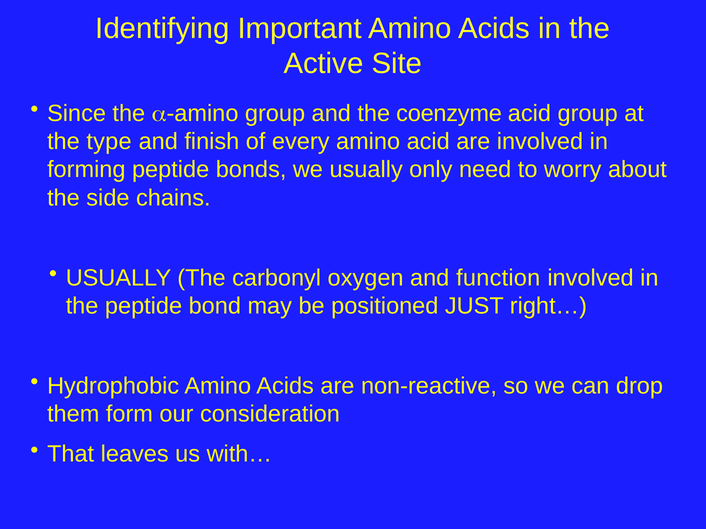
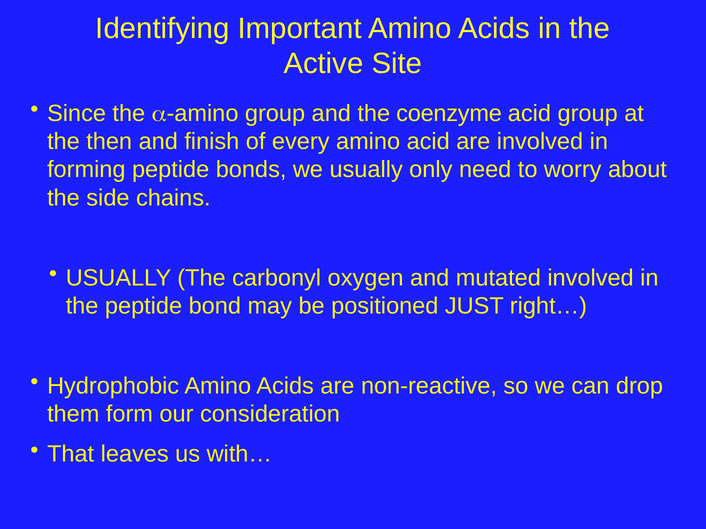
type: type -> then (109, 142)
function: function -> mutated (498, 278)
